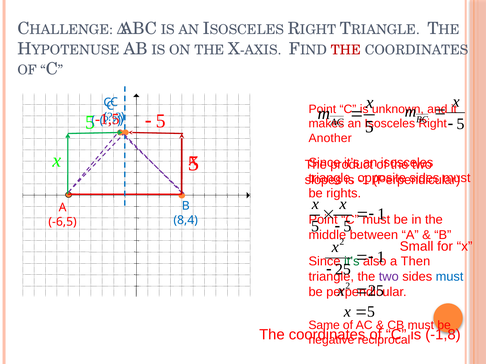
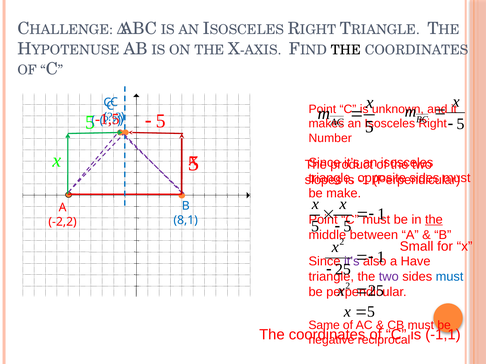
THE colour: red -> black (346, 50)
Another: Another -> Number (330, 138)
rights: rights -> make (344, 194)
the underline: none -> present (434, 220)
8,4: 8,4 -> 8,1 (186, 221)
-6,5: -6,5 -> -2,2 (63, 222)
it’s colour: green -> purple (352, 262)
Then: Then -> Have (416, 262)
-1,8: -1,8 -> -1,1 (443, 335)
